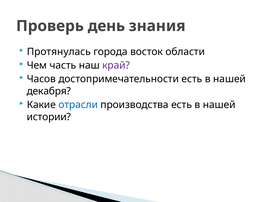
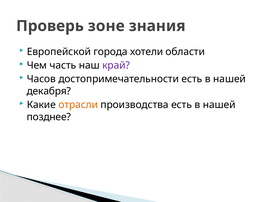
день: день -> зоне (106, 26)
Протянулась: Протянулась -> Европейской (59, 52)
восток: восток -> хотели (147, 52)
отрасли colour: blue -> orange (78, 105)
истории: истории -> позднее (49, 117)
